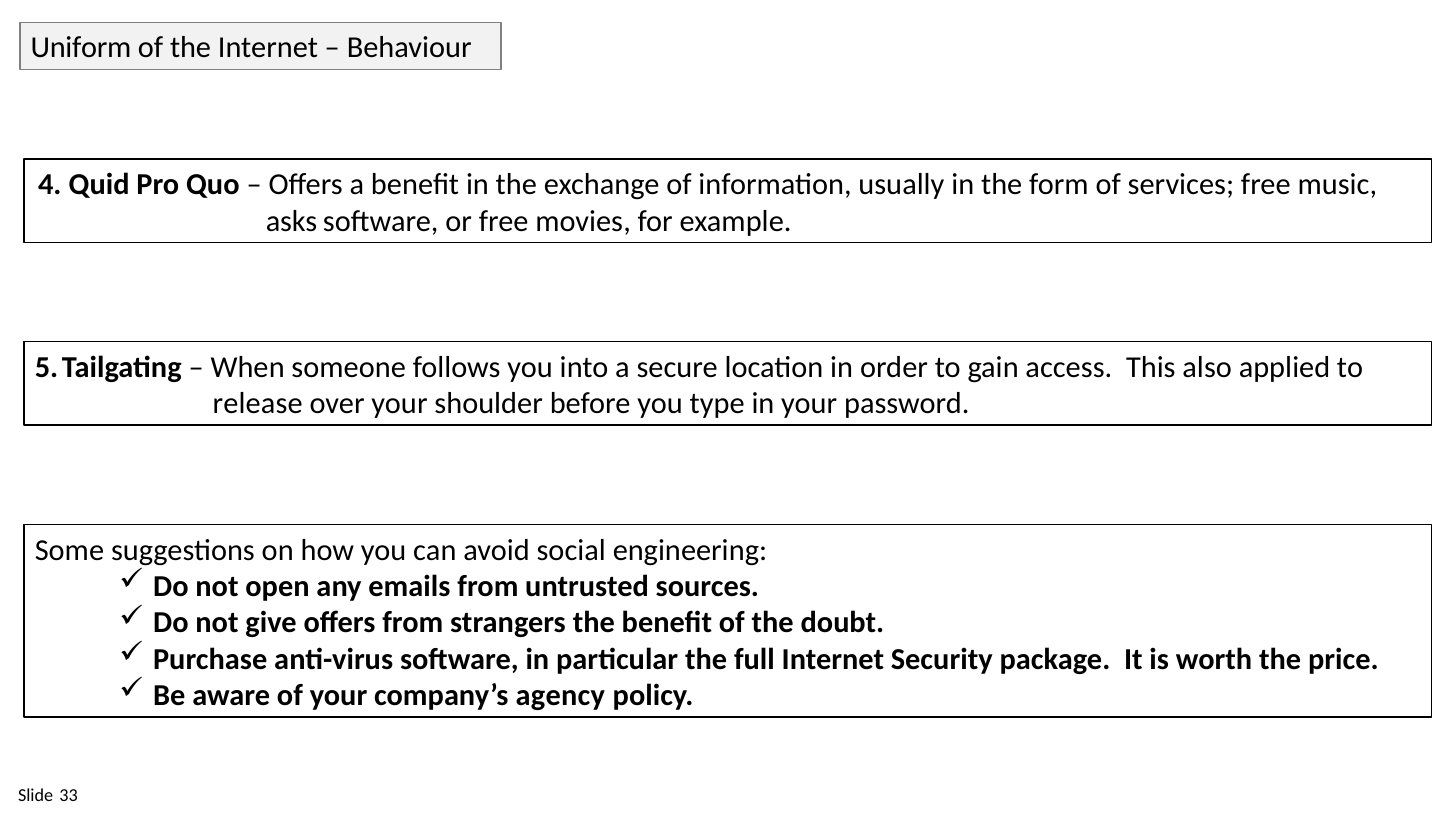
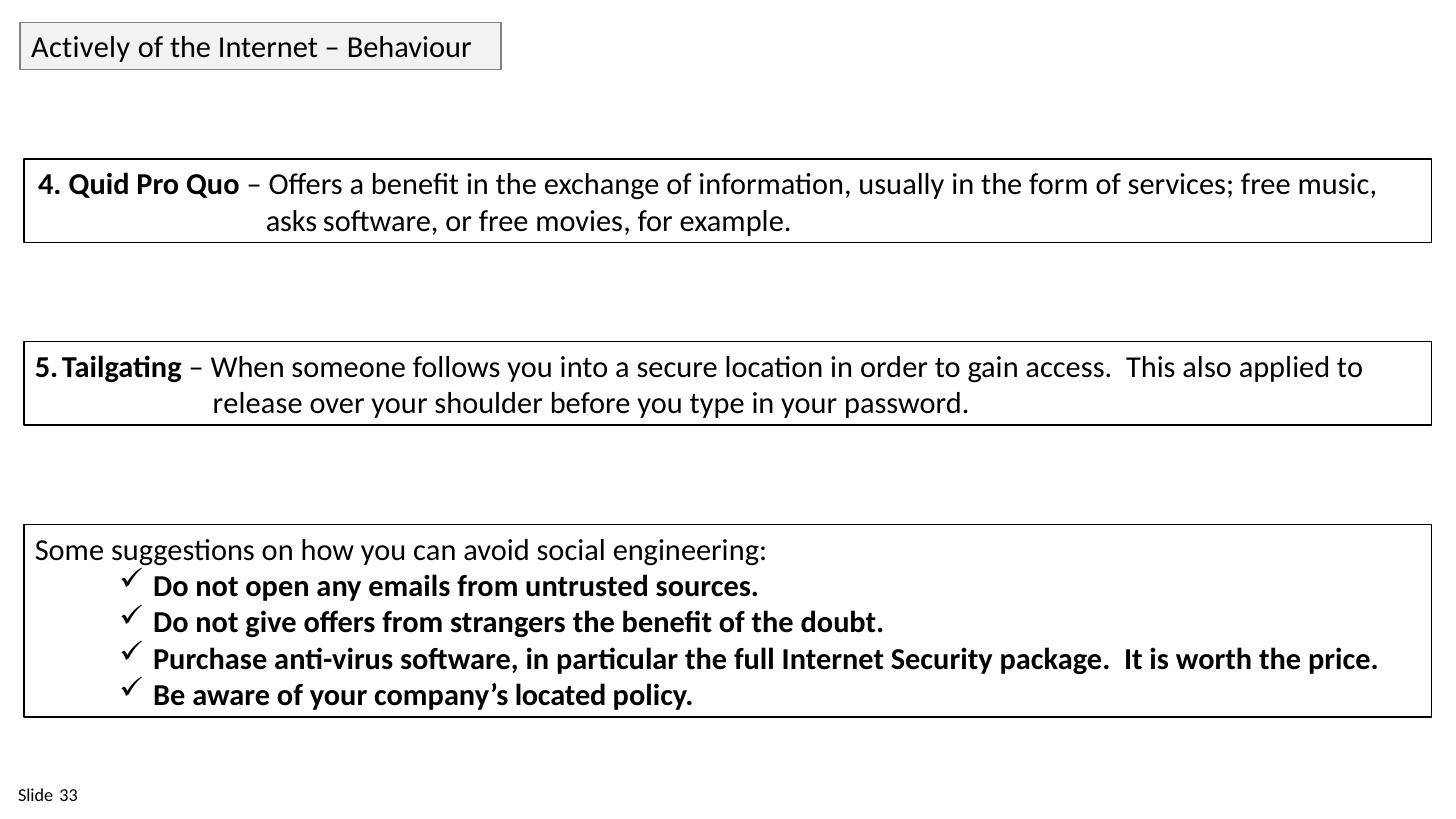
Uniform: Uniform -> Actively (81, 48)
agency: agency -> located (561, 696)
